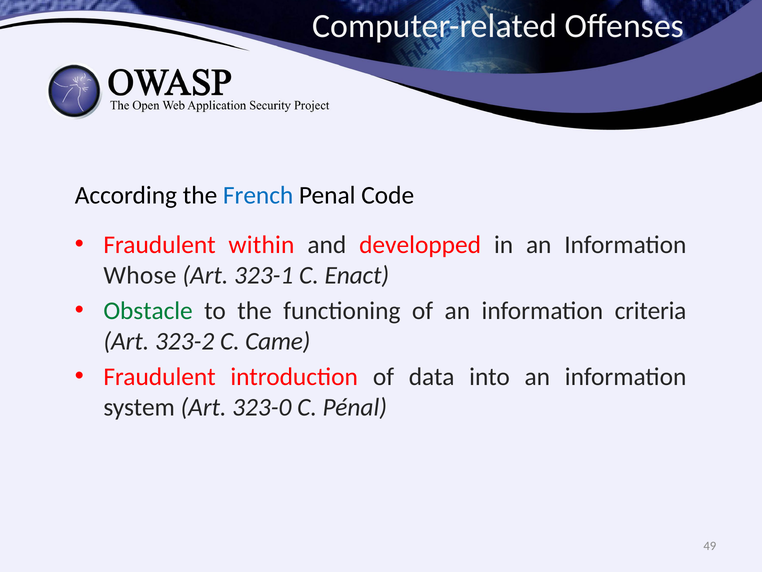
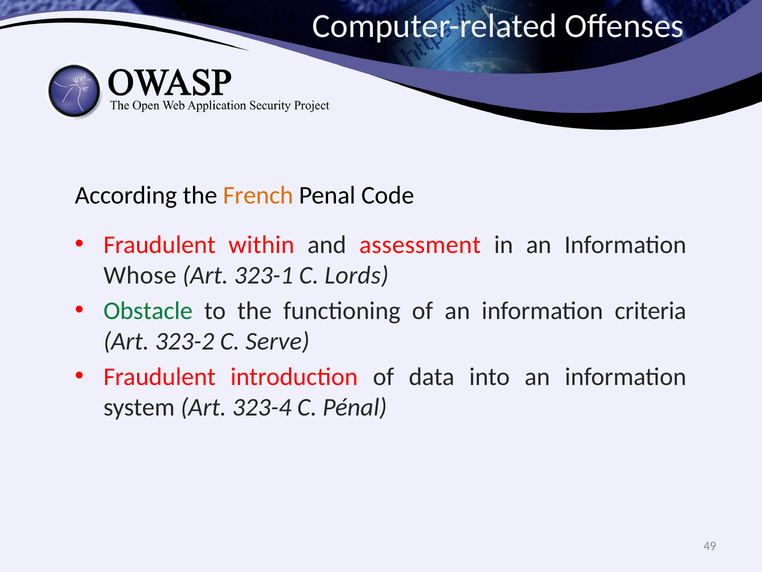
French colour: blue -> orange (258, 195)
developped: developped -> assessment (420, 244)
Enact: Enact -> Lords (357, 275)
Came: Came -> Serve (278, 341)
323-0: 323-0 -> 323-4 (262, 407)
